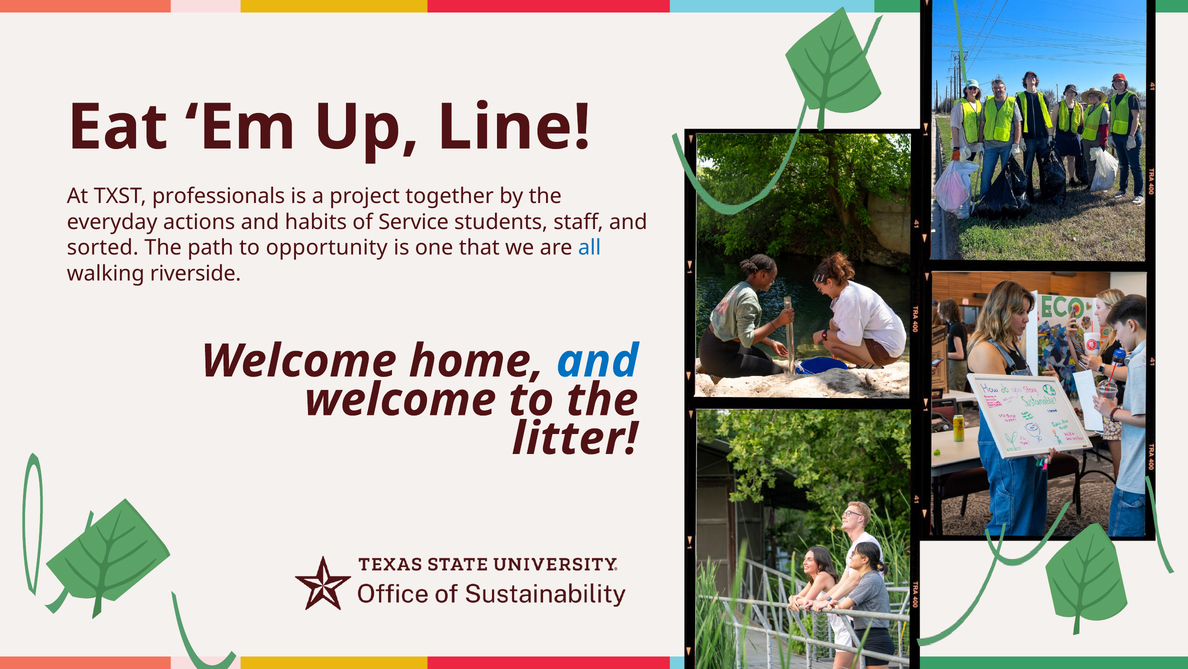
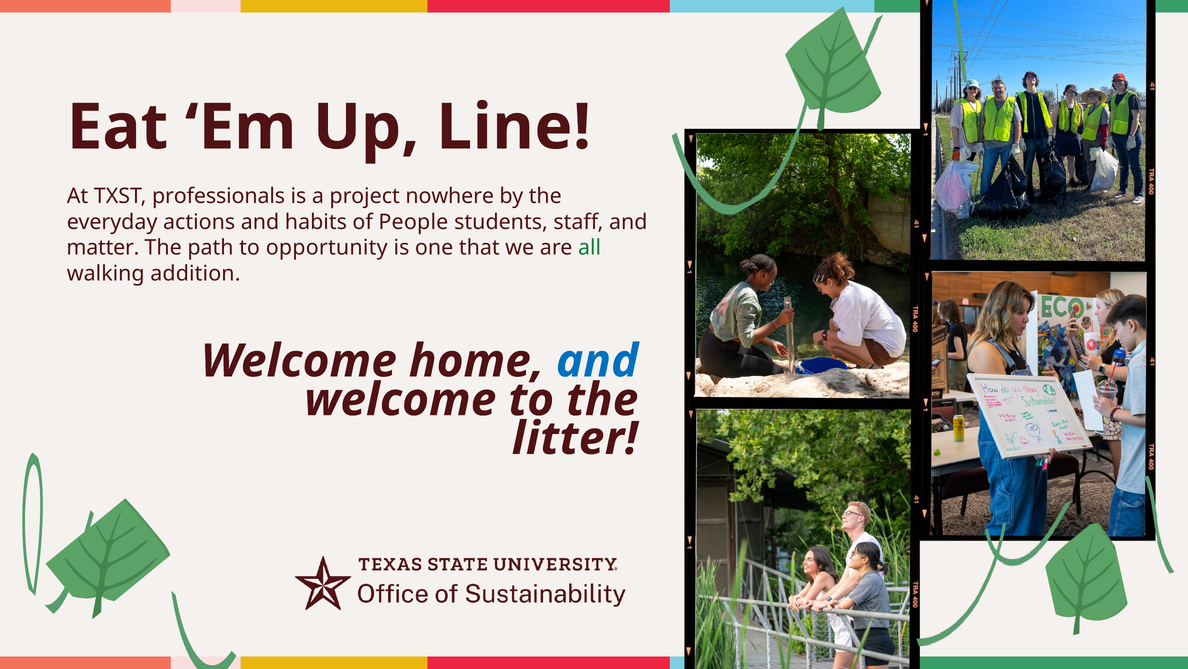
together: together -> nowhere (450, 196)
Service: Service -> People (413, 222)
sorted: sorted -> matter (103, 247)
all colour: blue -> green (590, 247)
riverside: riverside -> addition (195, 273)
